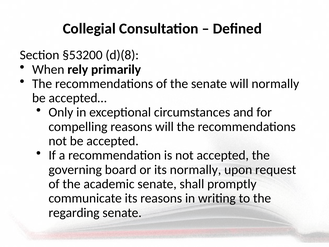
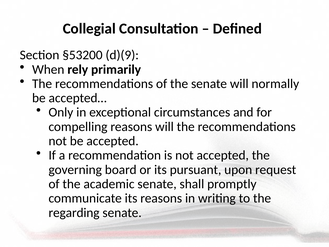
d)(8: d)(8 -> d)(9 (122, 55)
its normally: normally -> pursuant (196, 169)
